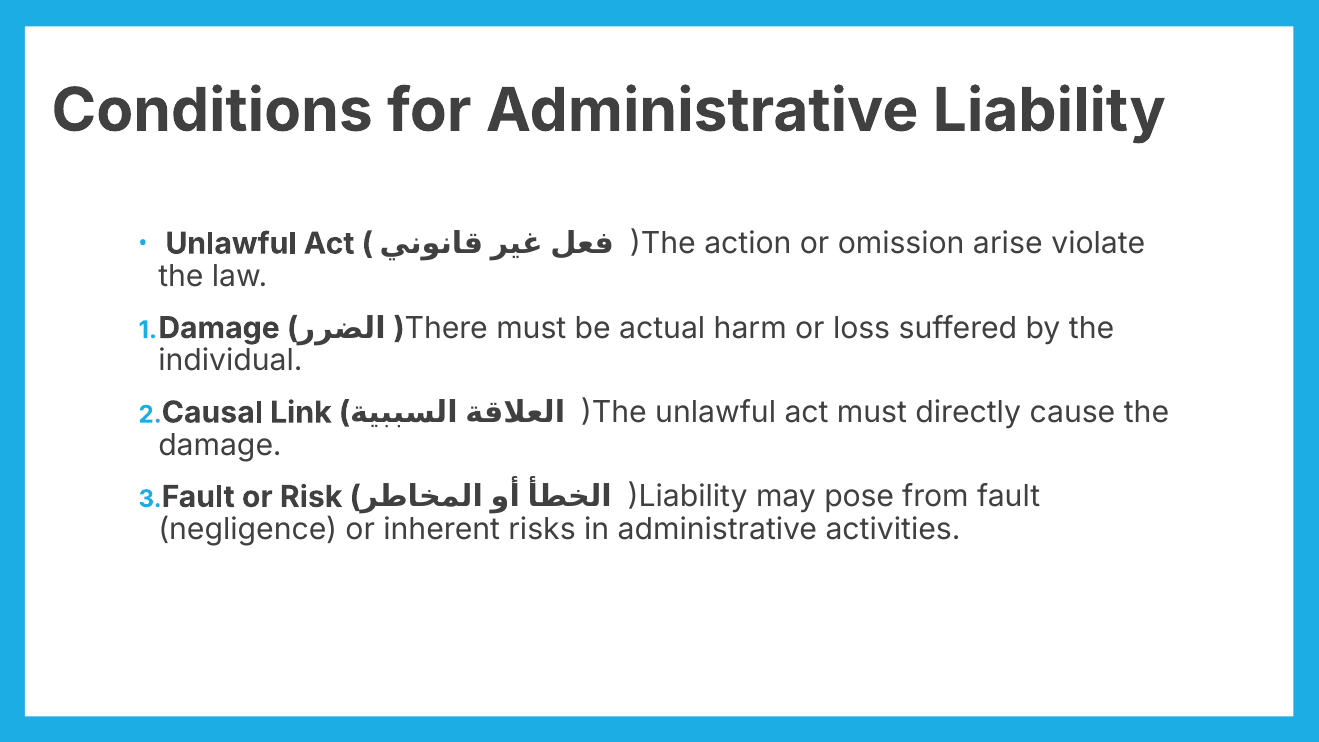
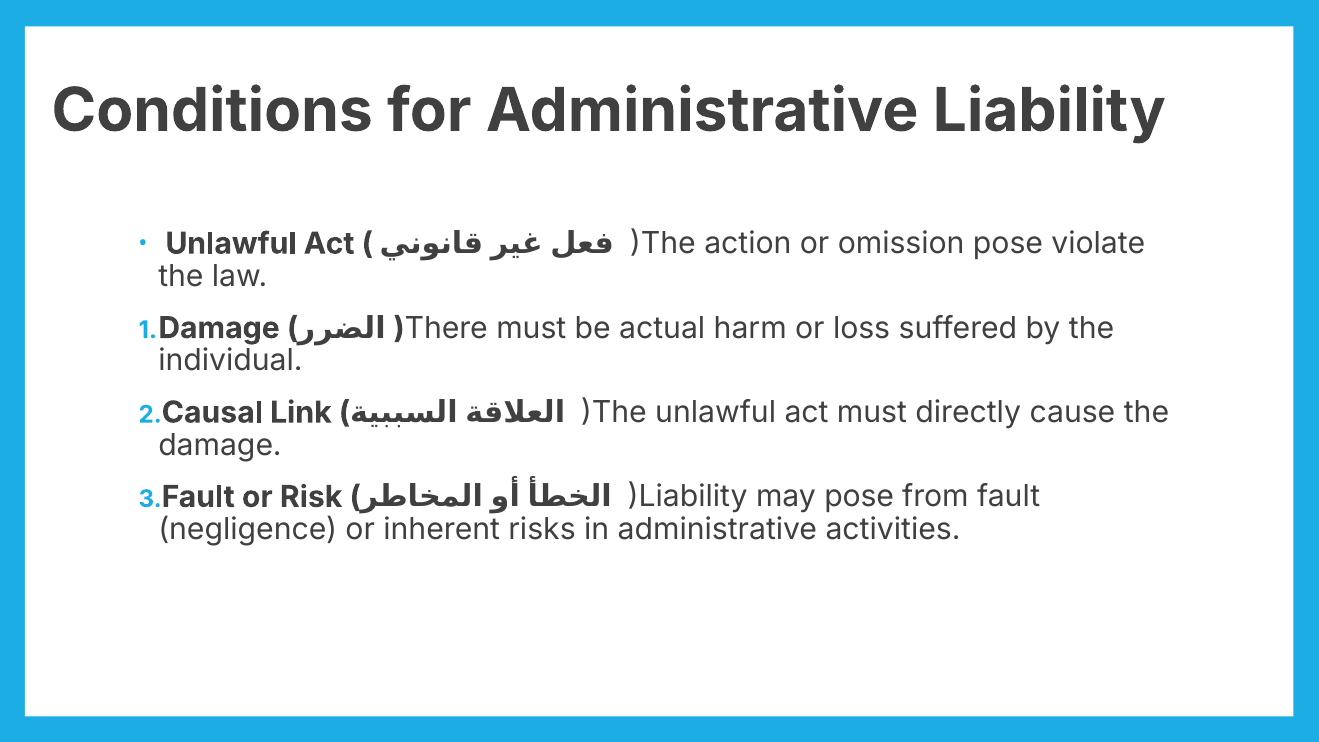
omission arise: arise -> pose (1008, 244)
